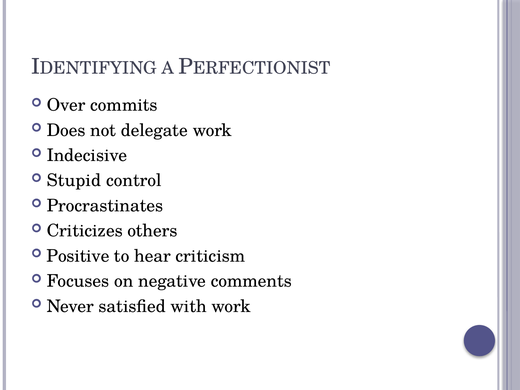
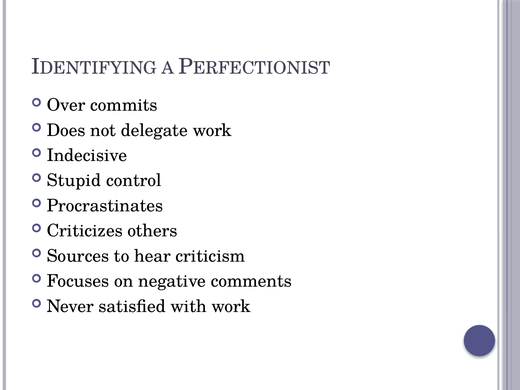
Positive: Positive -> Sources (78, 256)
